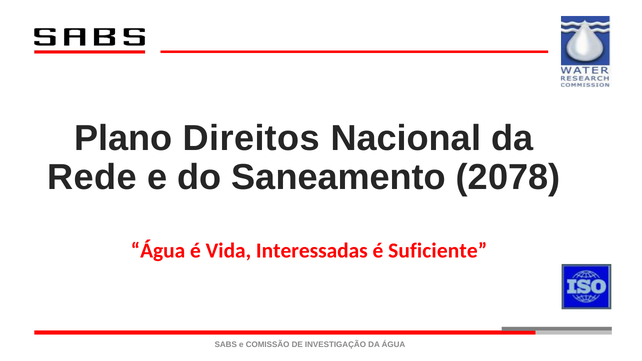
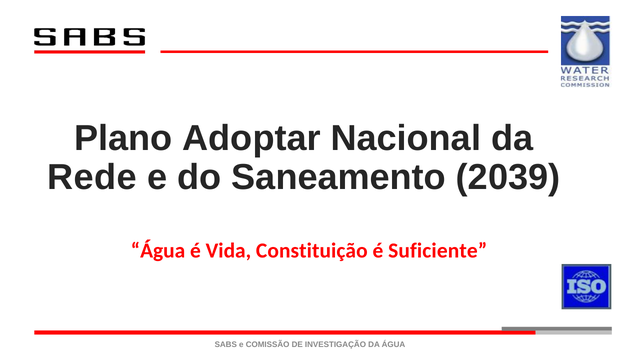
Direitos: Direitos -> Adoptar (252, 138)
2078: 2078 -> 2039 (508, 177)
Interessadas: Interessadas -> Constituição (312, 251)
